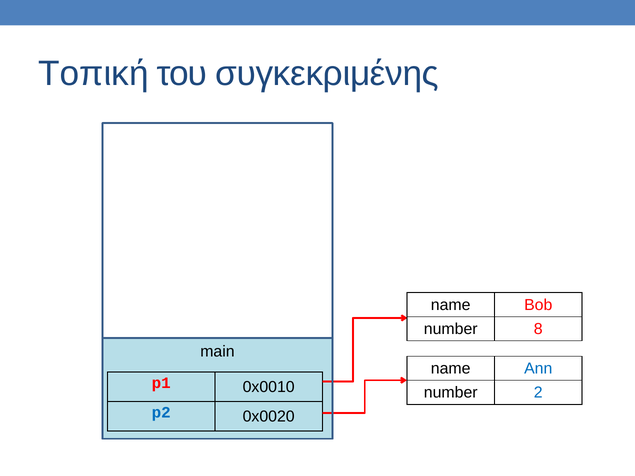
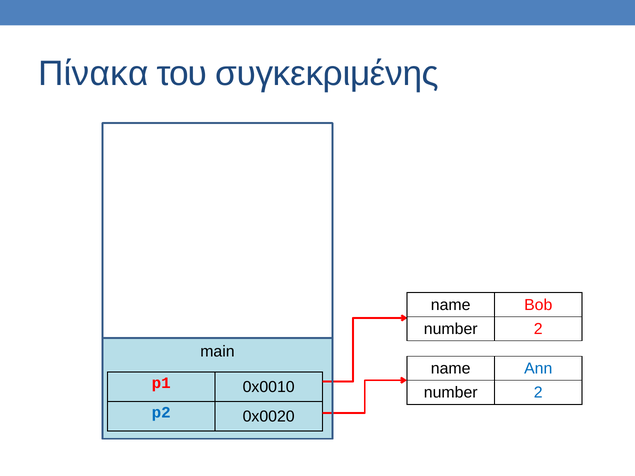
Τοπική: Τοπική -> Πίνακα (93, 74)
8: 8 -> 2 (538, 329)
